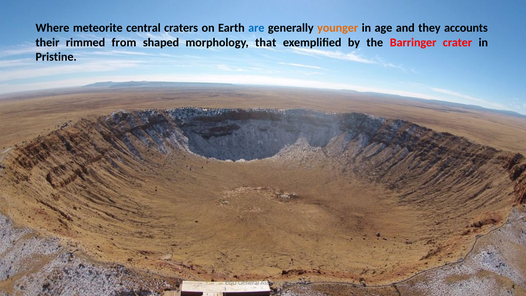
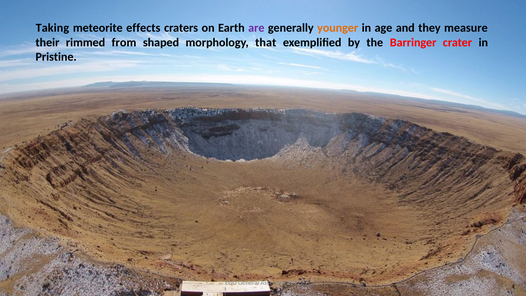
Where: Where -> Taking (52, 28)
central: central -> effects (143, 28)
are colour: blue -> purple (256, 28)
accounts: accounts -> measure (466, 28)
